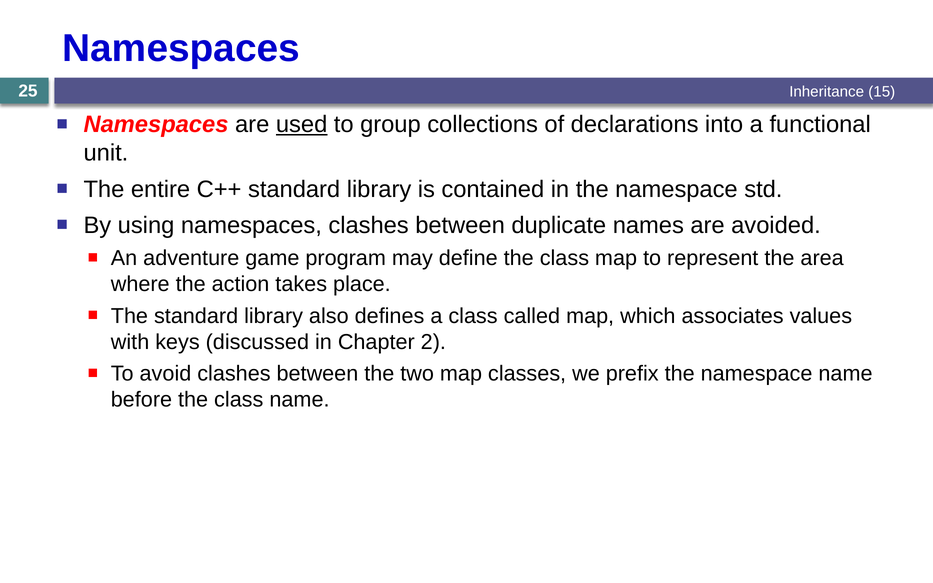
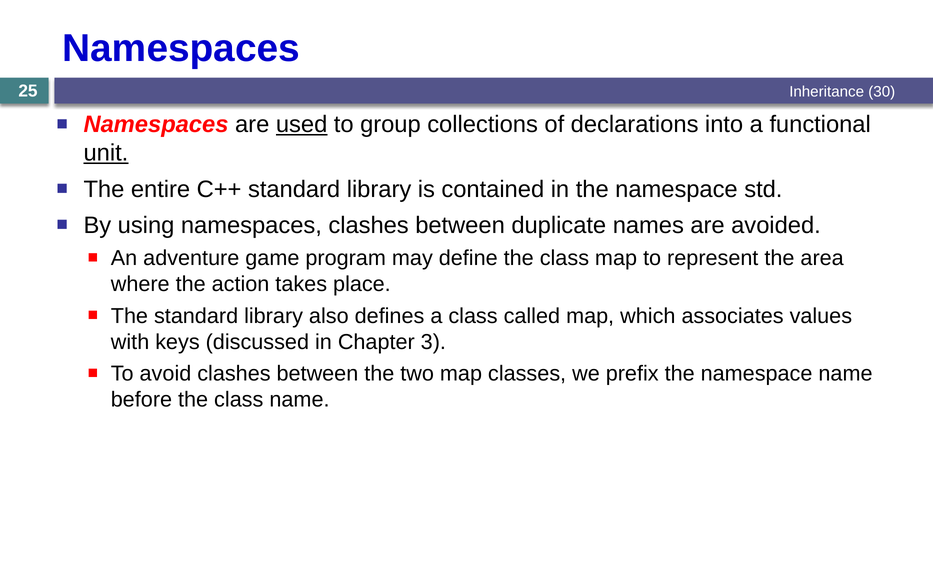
15: 15 -> 30 (882, 92)
unit underline: none -> present (106, 153)
2: 2 -> 3 (433, 342)
